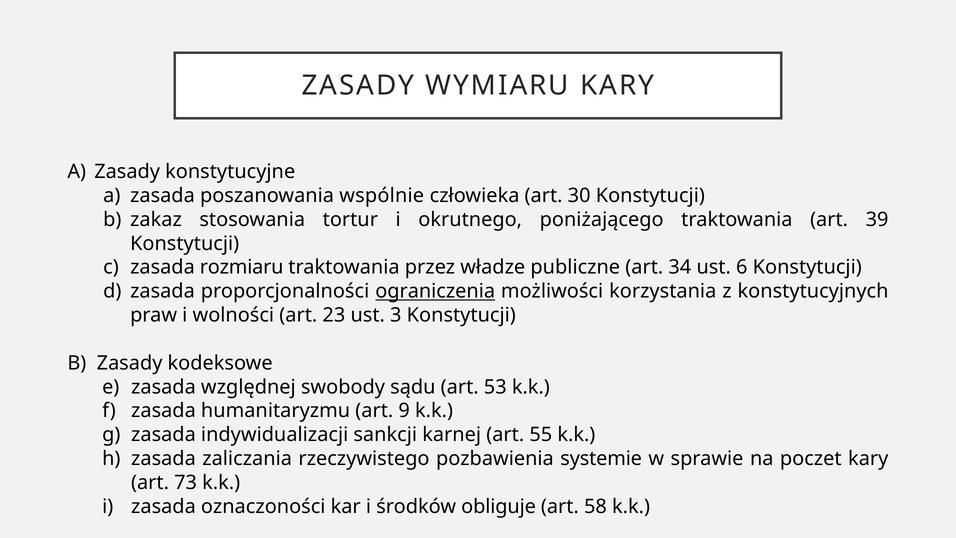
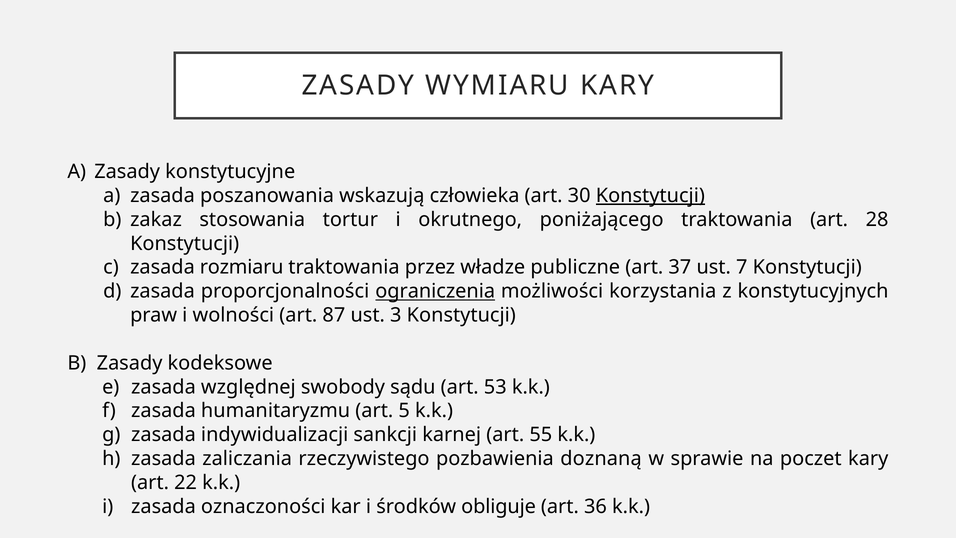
wspólnie: wspólnie -> wskazują (382, 196)
Konstytucji underline: none -> present (650, 196)
39: 39 -> 28 (877, 219)
34: 34 -> 37 (680, 267)
6: 6 -> 7 (742, 267)
23: 23 -> 87 (334, 315)
9: 9 -> 5 (404, 411)
systemie: systemie -> doznaną (601, 459)
73: 73 -> 22 (186, 482)
58: 58 -> 36 (595, 506)
